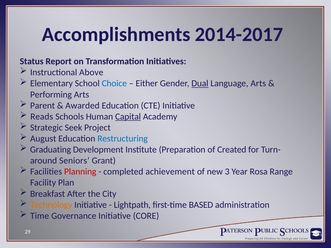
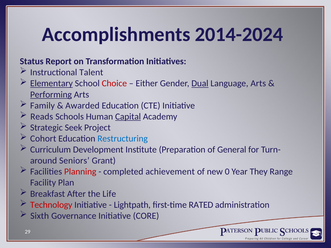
2014-2017: 2014-2017 -> 2014-2024 (239, 34)
Above: Above -> Talent (91, 73)
Elementary underline: none -> present (51, 84)
Choice colour: blue -> red (114, 84)
Performing underline: none -> present (51, 95)
Parent: Parent -> Family (42, 106)
August: August -> Cohort (43, 139)
Graduating: Graduating -> Curriculum (51, 150)
Created: Created -> General (232, 150)
3: 3 -> 0 (227, 172)
Rosa: Rosa -> They (259, 172)
City: City -> Life (109, 194)
Technology colour: orange -> red (51, 205)
BASED: BASED -> RATED (201, 205)
Time: Time -> Sixth (40, 216)
